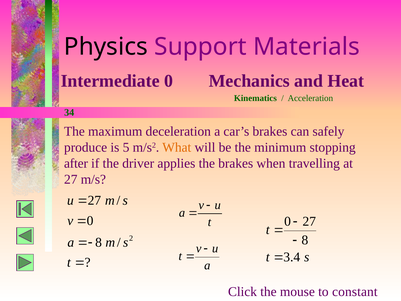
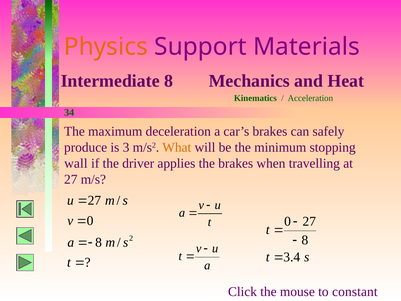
Physics colour: black -> orange (106, 47)
Intermediate 0: 0 -> 8 (169, 81)
is 5: 5 -> 3 (126, 147)
after: after -> wall (76, 163)
